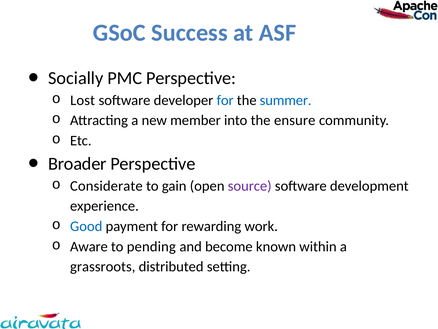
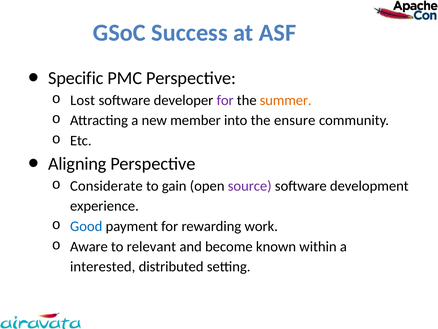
Socially: Socially -> Specific (76, 78)
for colour: blue -> purple (225, 100)
summer colour: blue -> orange (286, 100)
Broader: Broader -> Aligning (77, 164)
pending: pending -> relevant (151, 246)
grassroots: grassroots -> interested (103, 266)
